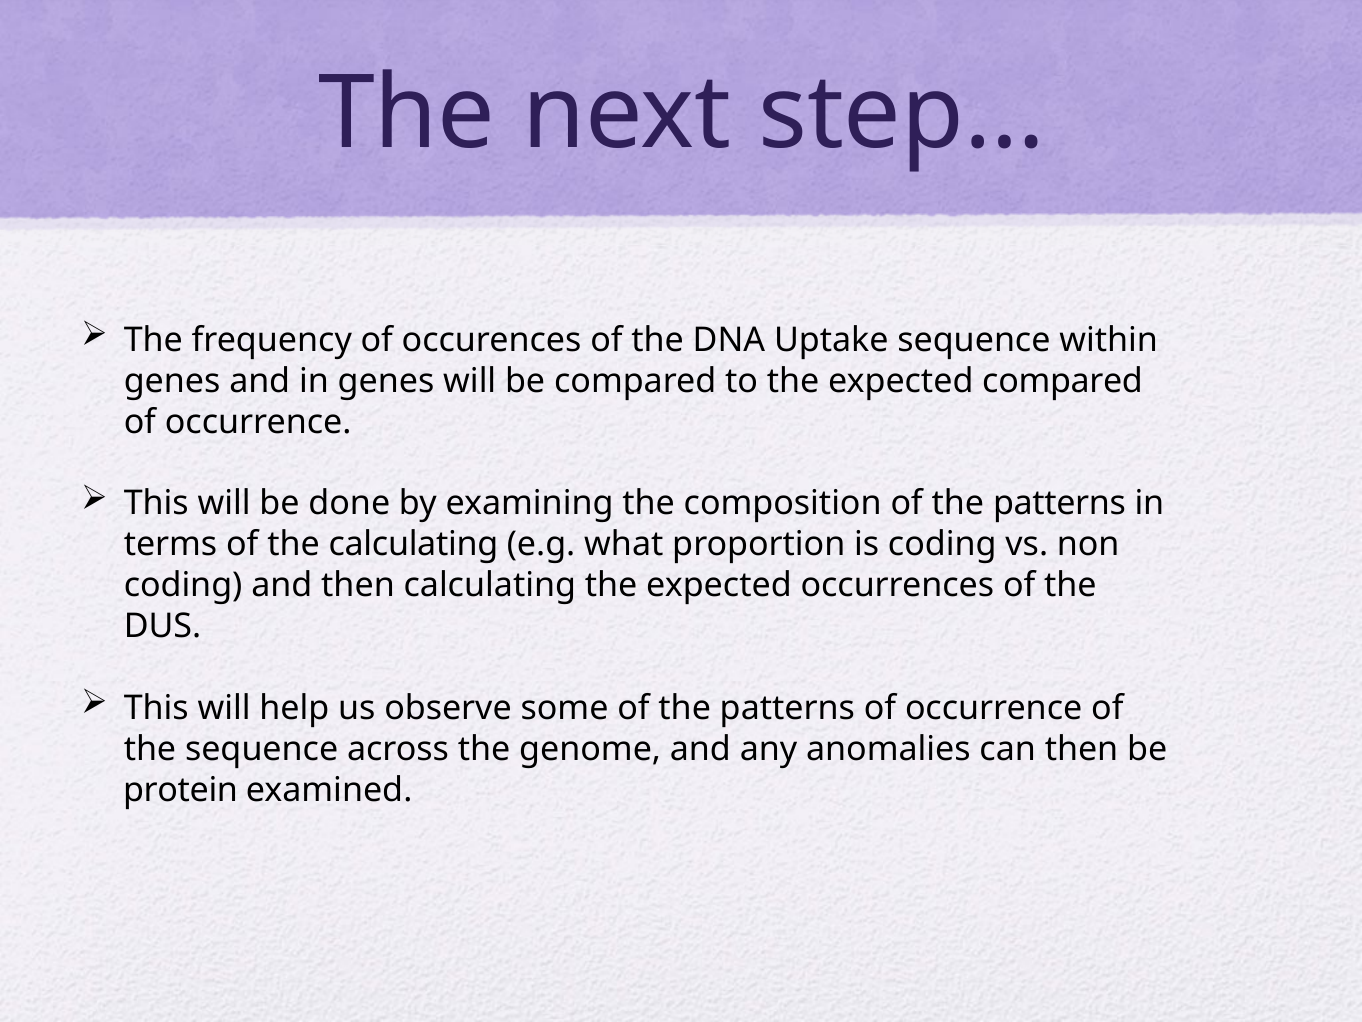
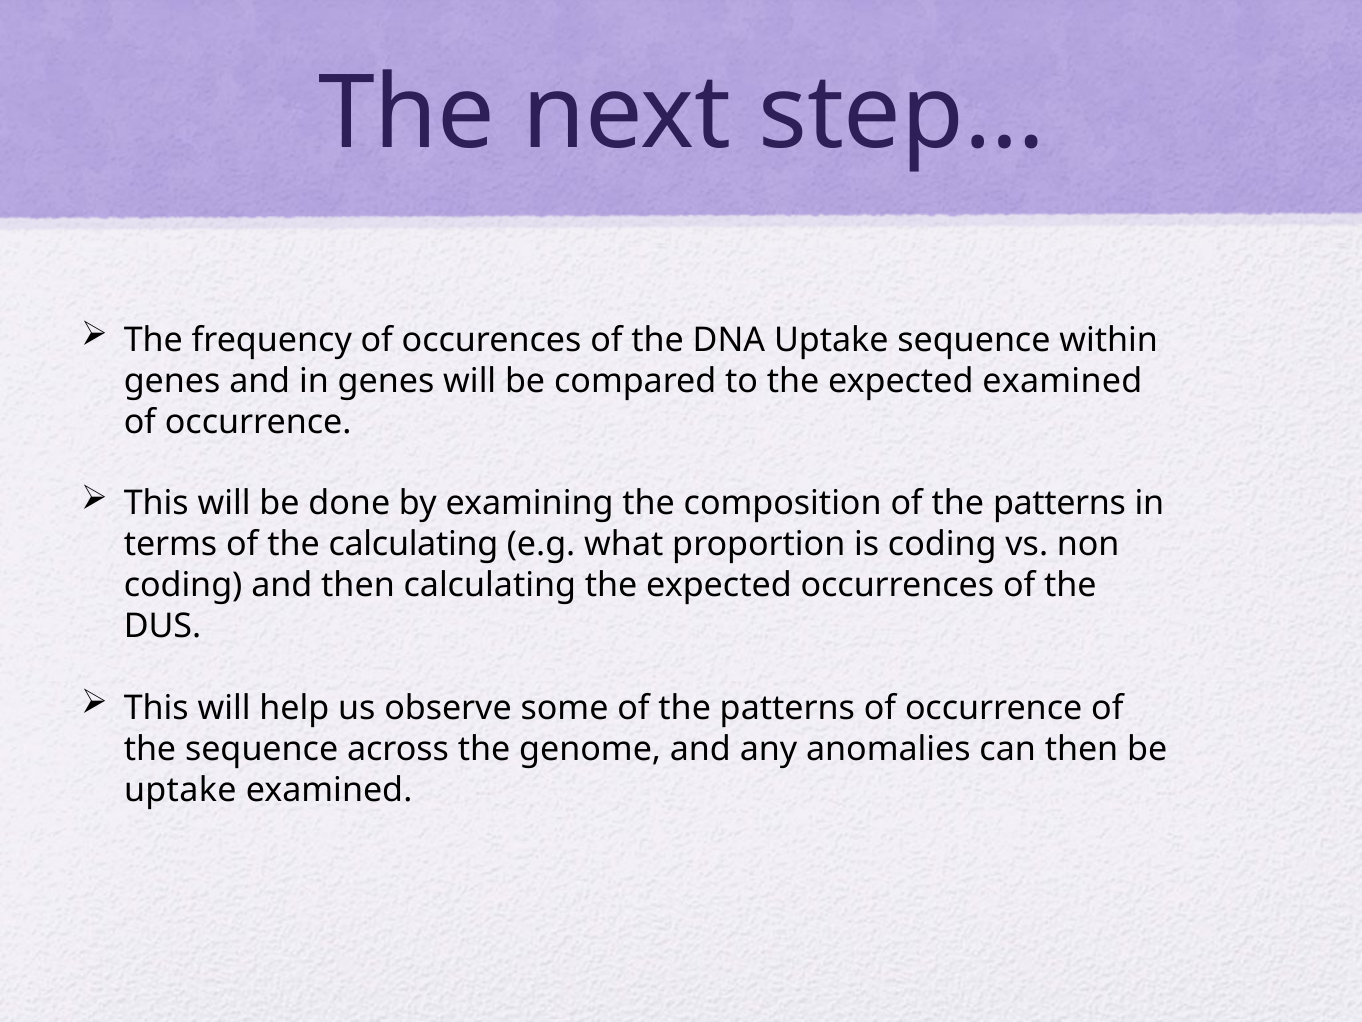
expected compared: compared -> examined (1062, 381)
protein: protein -> uptake (180, 789)
